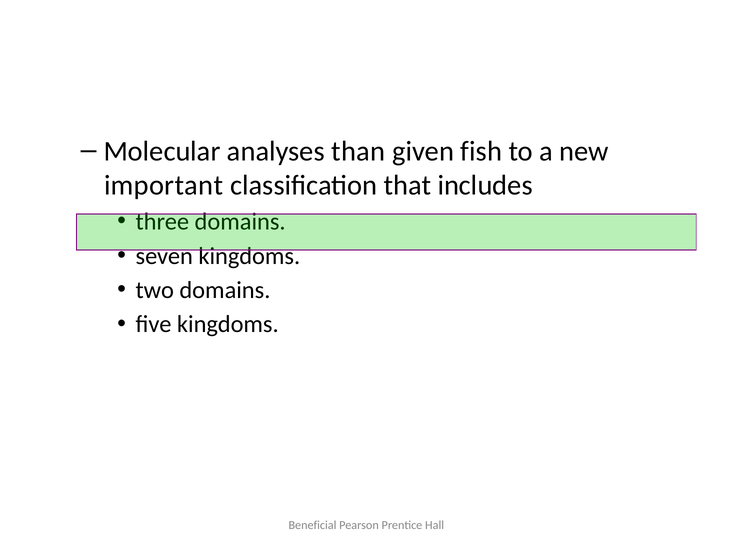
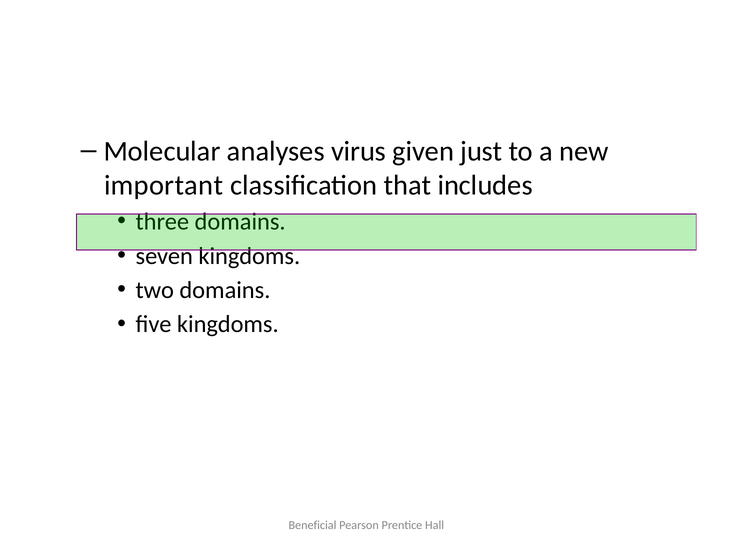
than: than -> virus (359, 151)
fish: fish -> just (481, 151)
